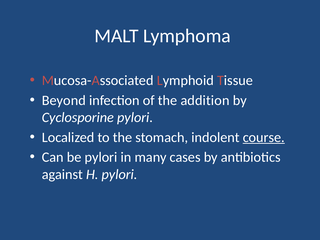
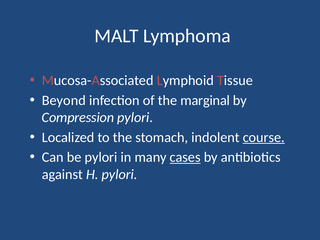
addition: addition -> marginal (205, 100)
Cyclosporine: Cyclosporine -> Compression (78, 117)
cases underline: none -> present (185, 157)
